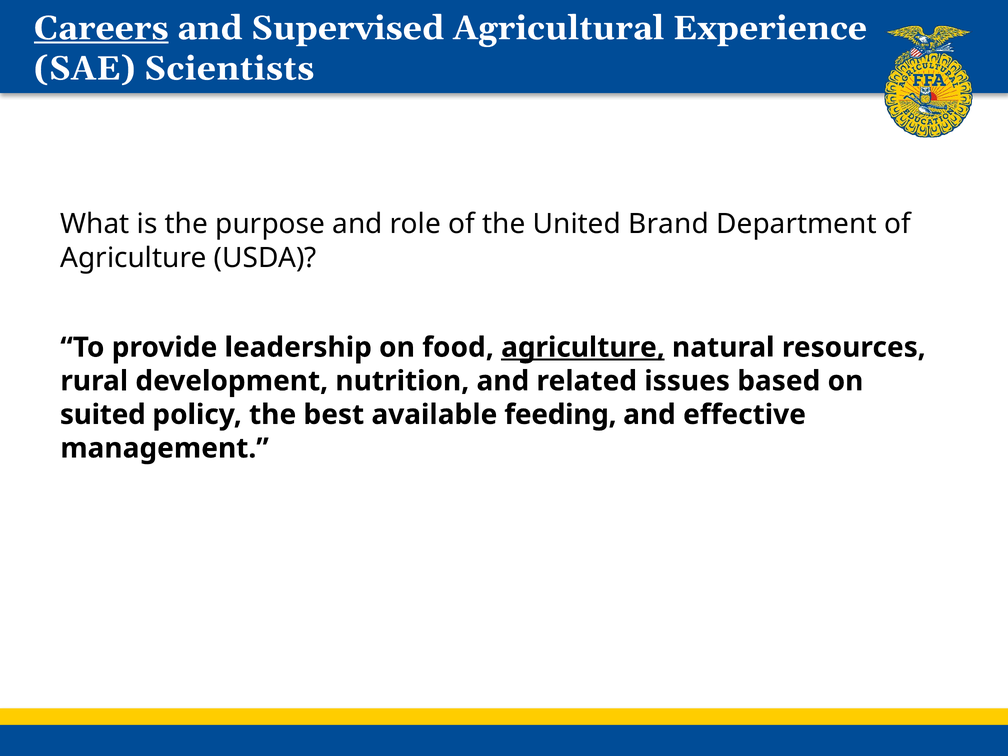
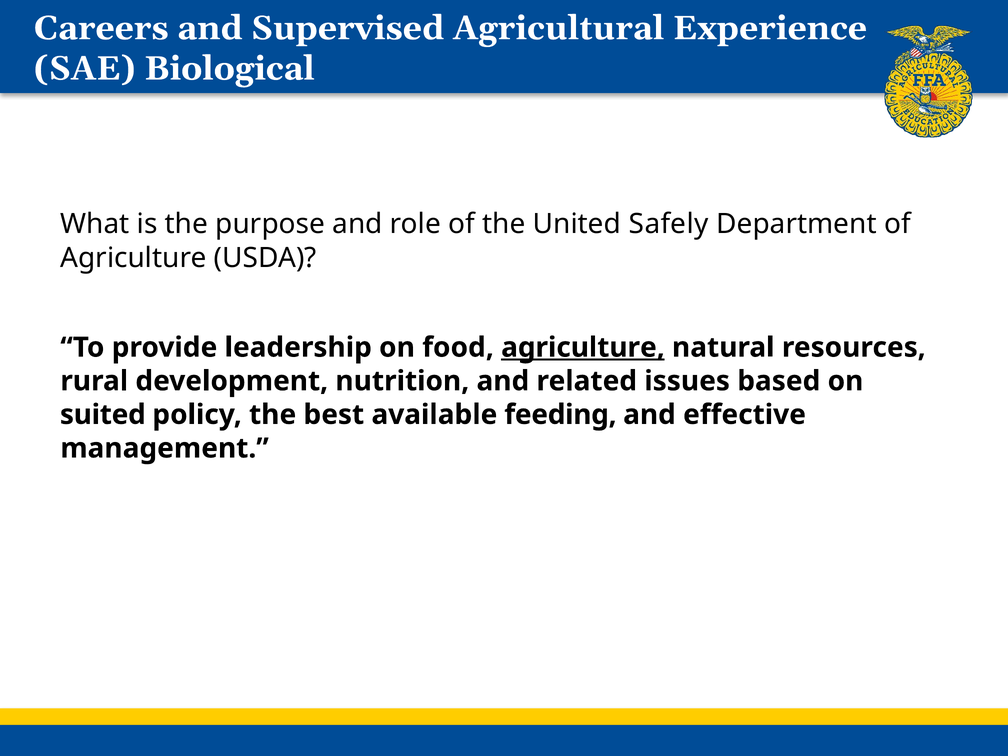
Careers underline: present -> none (101, 28)
Scientists: Scientists -> Biological (229, 68)
Brand: Brand -> Safely (669, 224)
